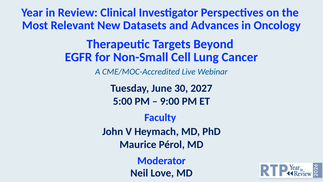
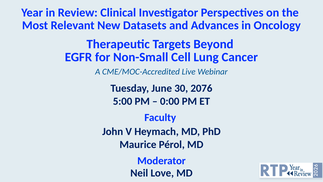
2027: 2027 -> 2076 (201, 88)
9:00: 9:00 -> 0:00 (170, 101)
